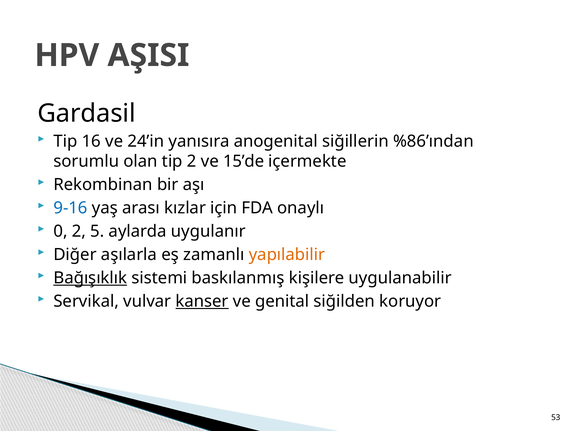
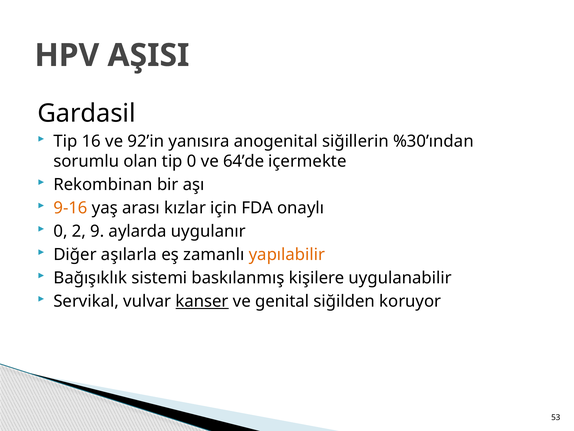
24’in: 24’in -> 92’in (146, 141)
%86’ından: %86’ından -> %30’ından (433, 141)
tip 2: 2 -> 0 (192, 161)
15’de: 15’de -> 64’de (244, 161)
9-16 colour: blue -> orange (71, 208)
5: 5 -> 9 (97, 231)
Bağışıklık underline: present -> none (90, 278)
